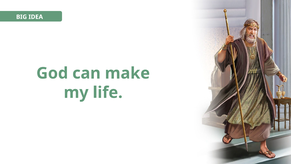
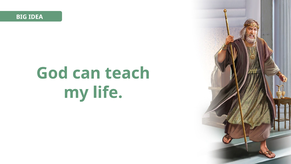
make: make -> teach (127, 73)
